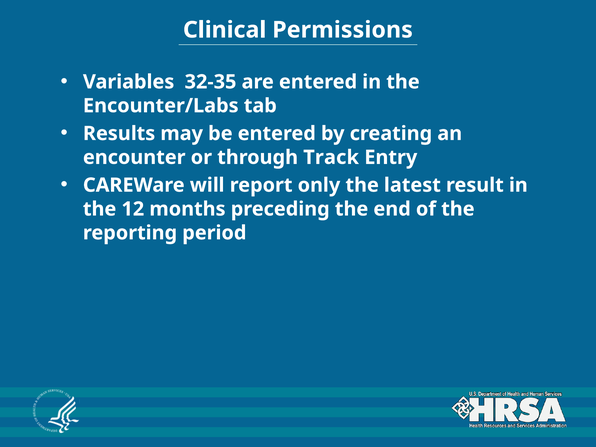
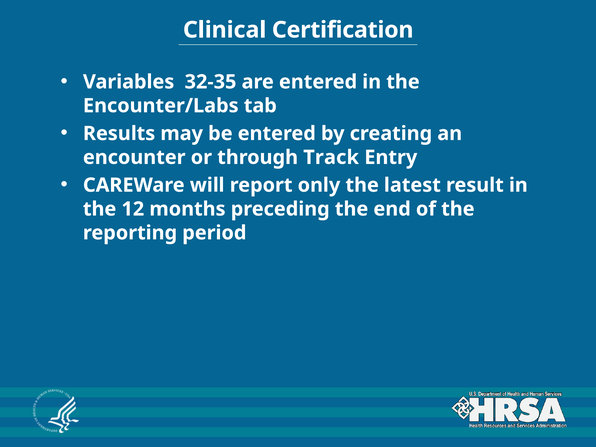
Permissions: Permissions -> Certification (343, 30)
